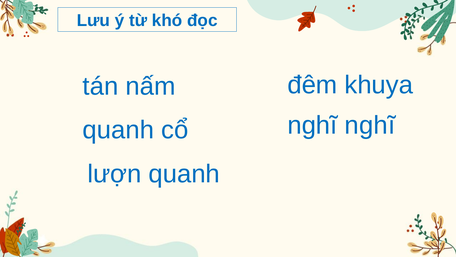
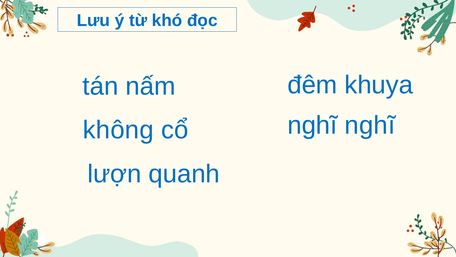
quanh: quanh -> không (118, 130)
